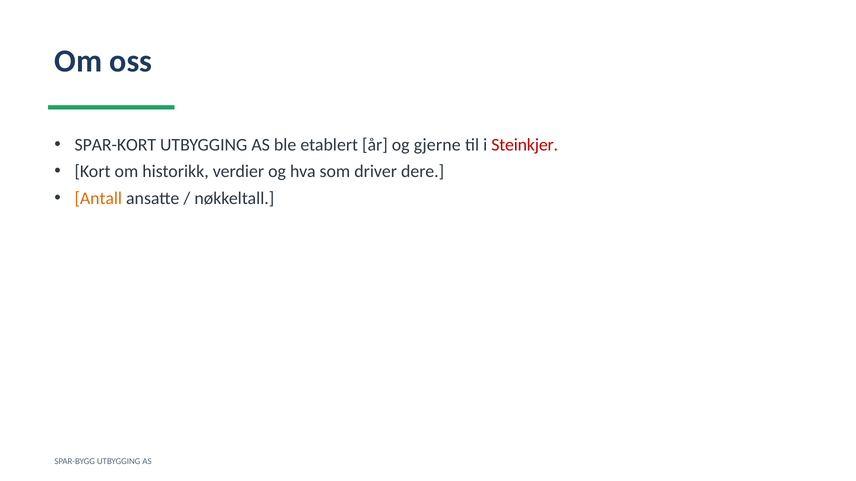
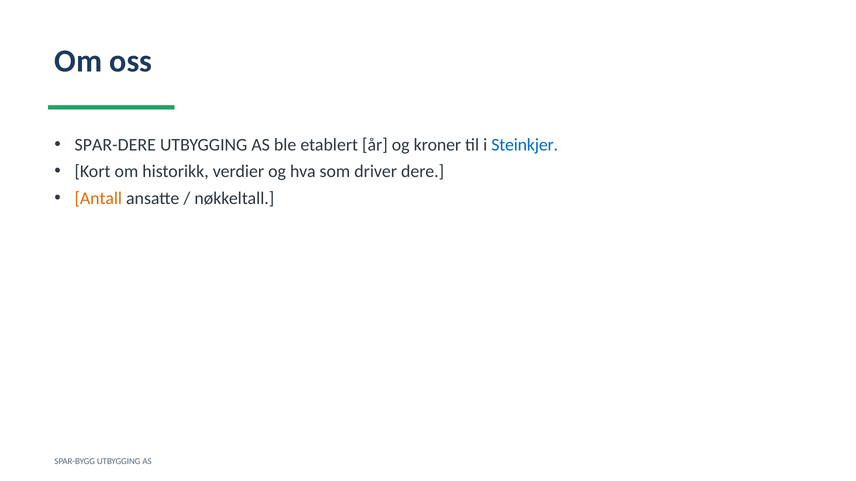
SPAR-KORT: SPAR-KORT -> SPAR-DERE (115, 145)
gjerne: gjerne -> kroner (437, 145)
Steinkjer colour: red -> blue (525, 145)
